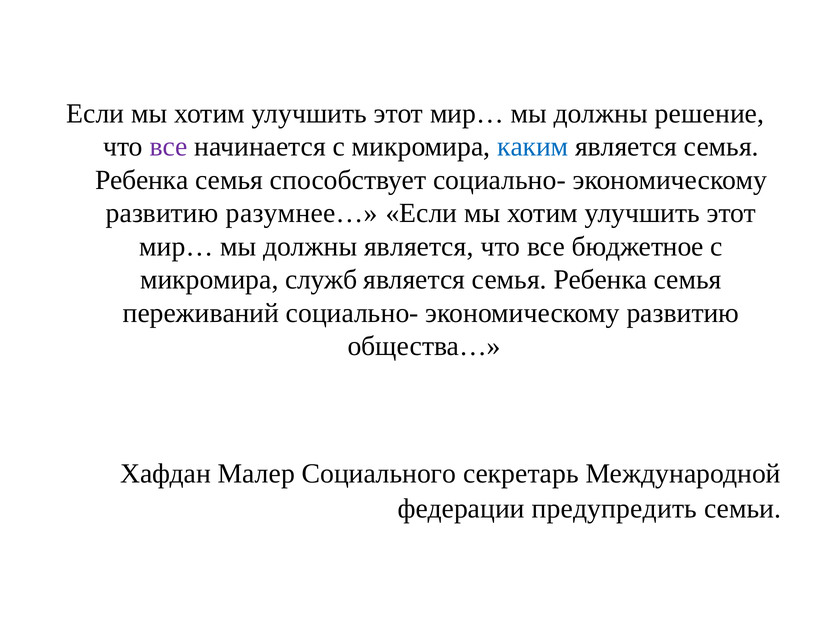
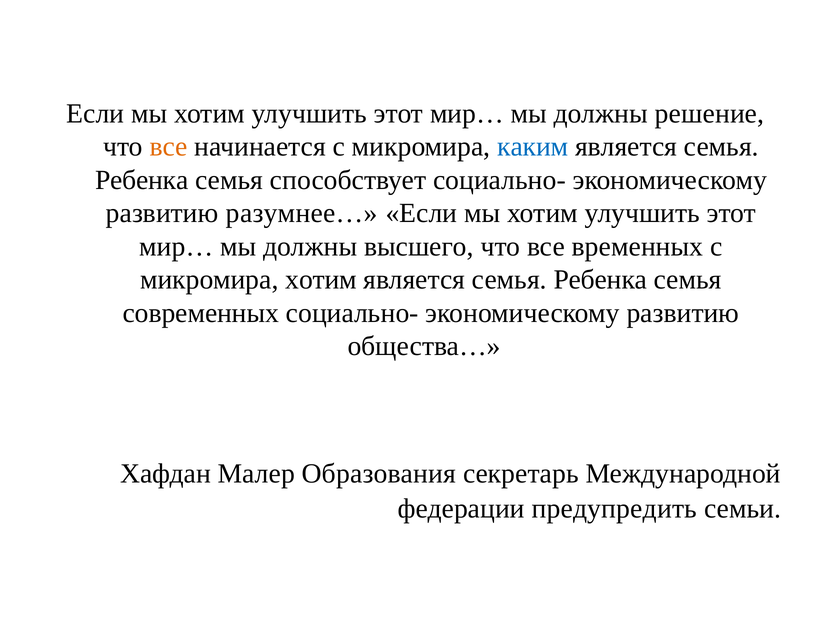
все colour: purple -> orange (168, 147)
должны является: является -> высшего (419, 247)
бюджетное: бюджетное -> временных (638, 247)
микромира служб: служб -> хотим (321, 280)
переживаний: переживаний -> современных (201, 313)
Социального: Социального -> Образования (379, 474)
